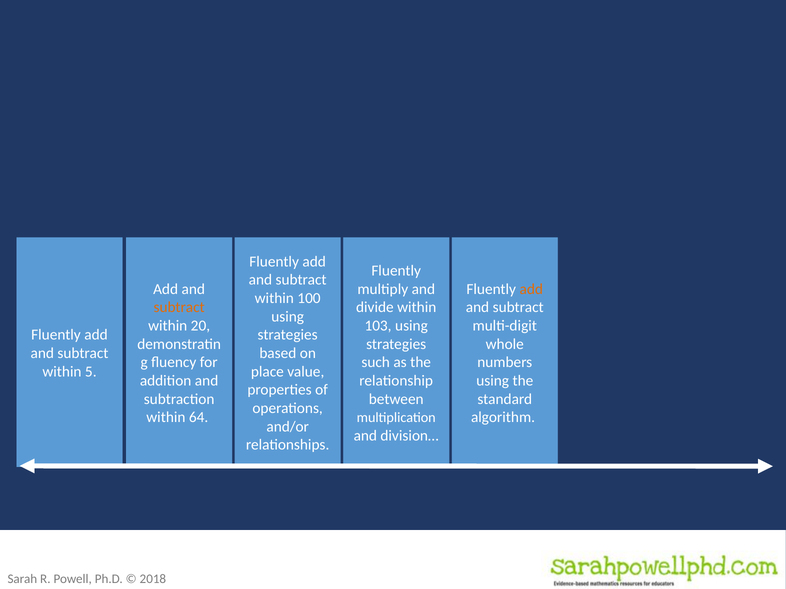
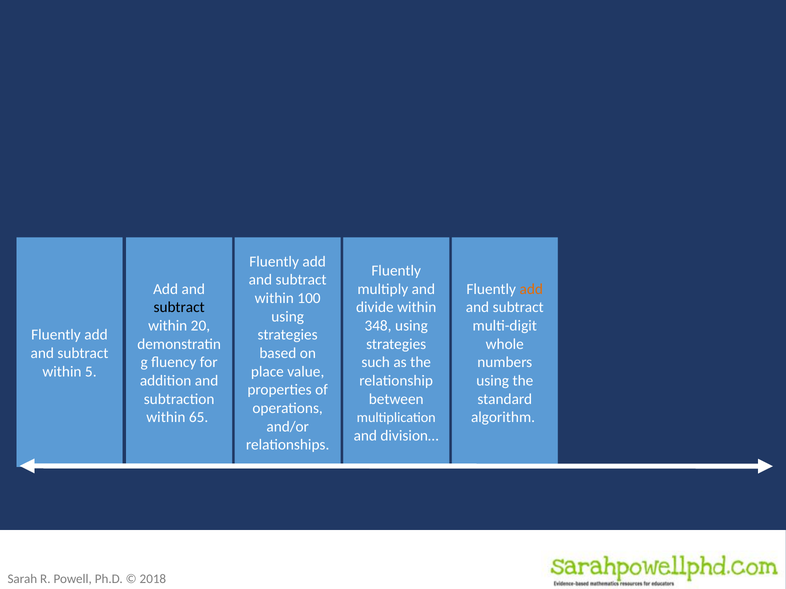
subtract colour: orange -> black (179, 308)
103: 103 -> 348 (378, 326)
64: 64 -> 65 (199, 418)
